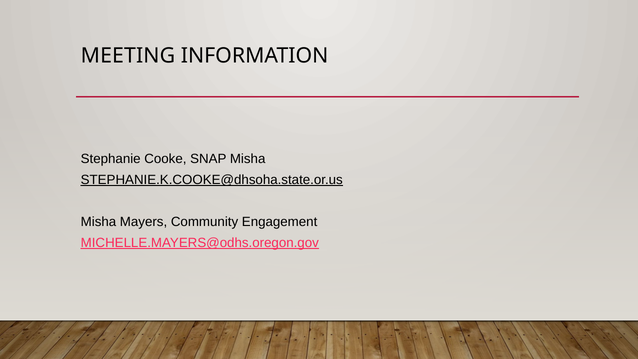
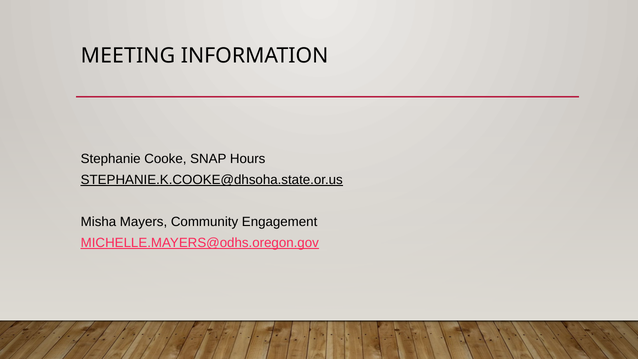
SNAP Misha: Misha -> Hours (248, 159)
